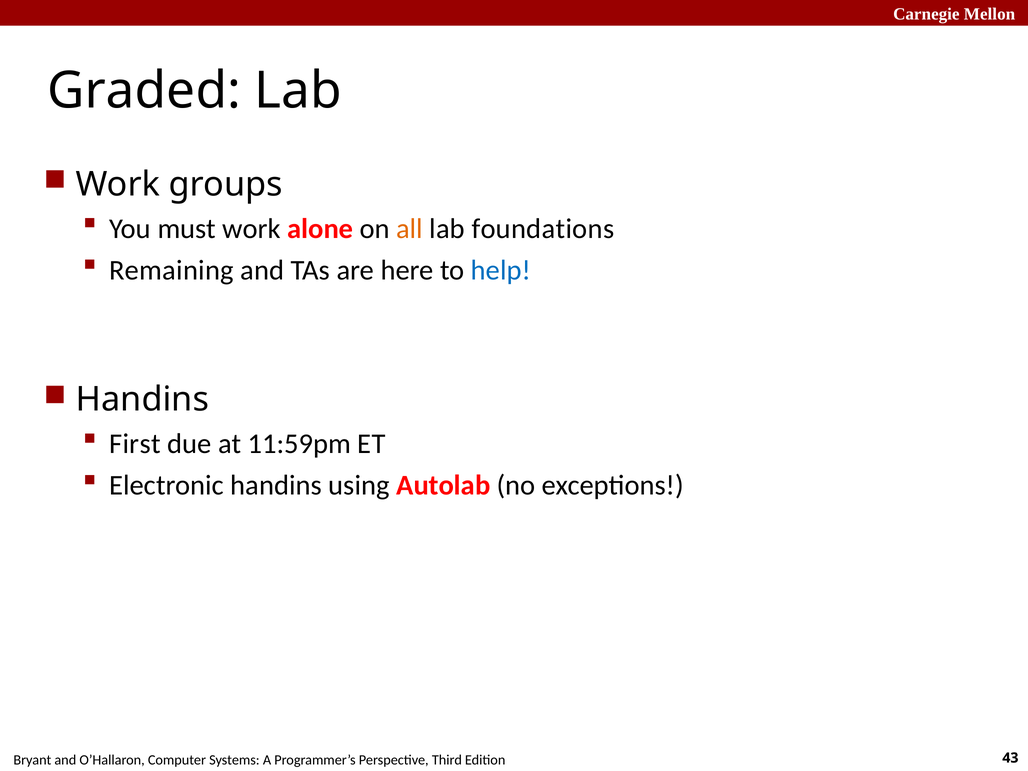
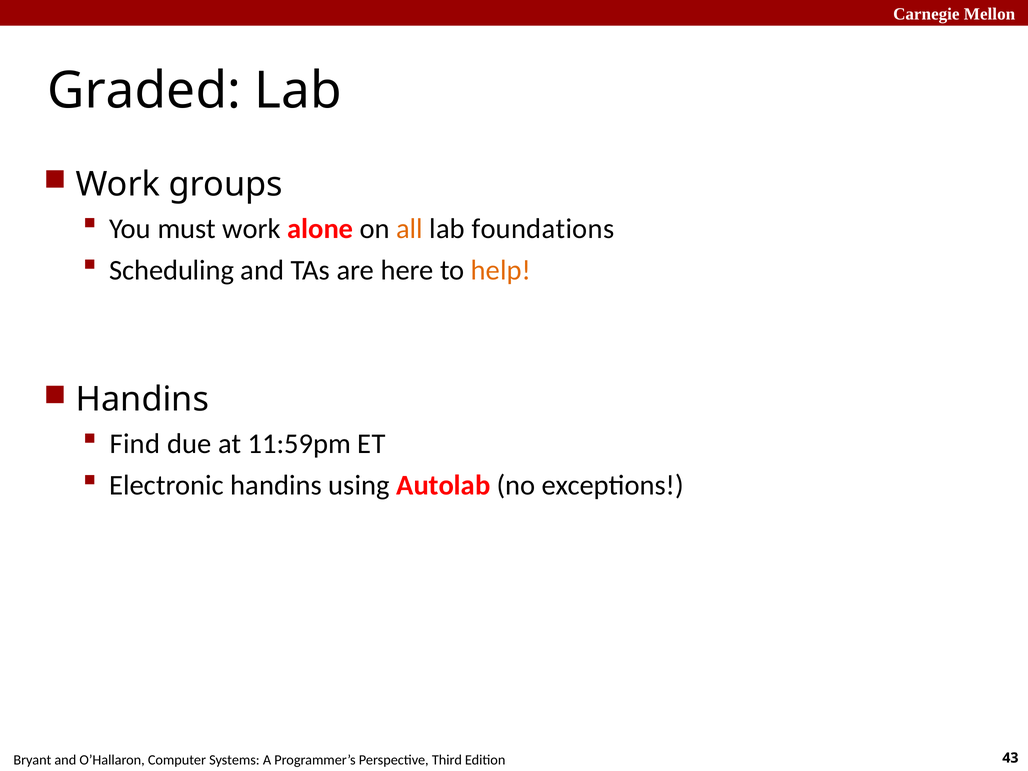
Remaining: Remaining -> Scheduling (172, 270)
help colour: blue -> orange (501, 270)
First: First -> Find (135, 444)
